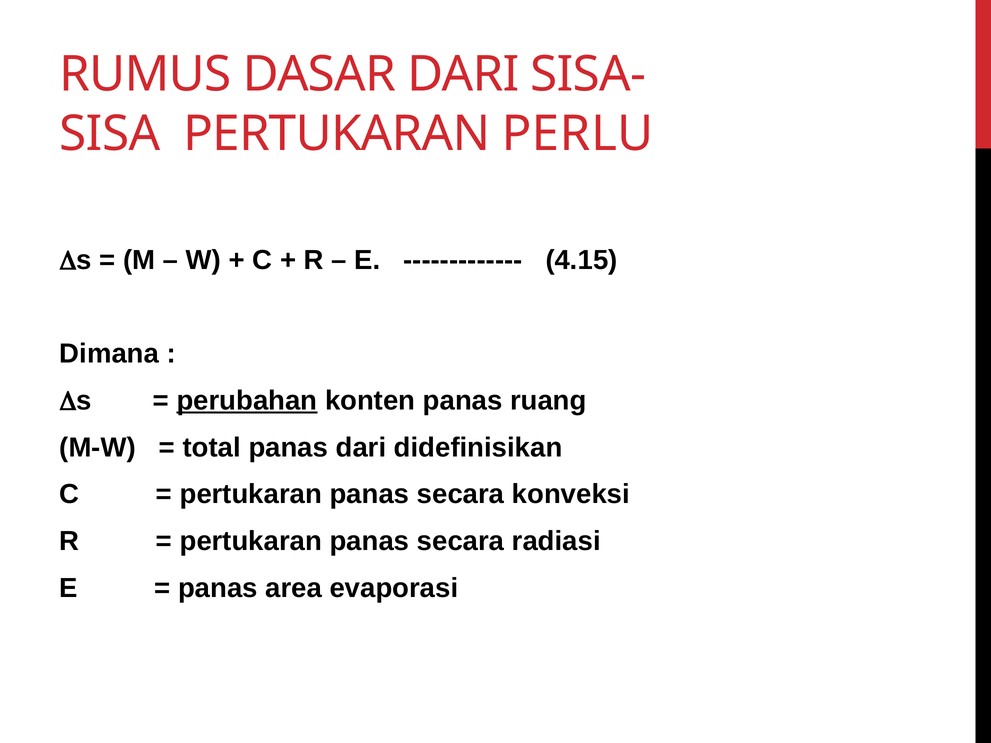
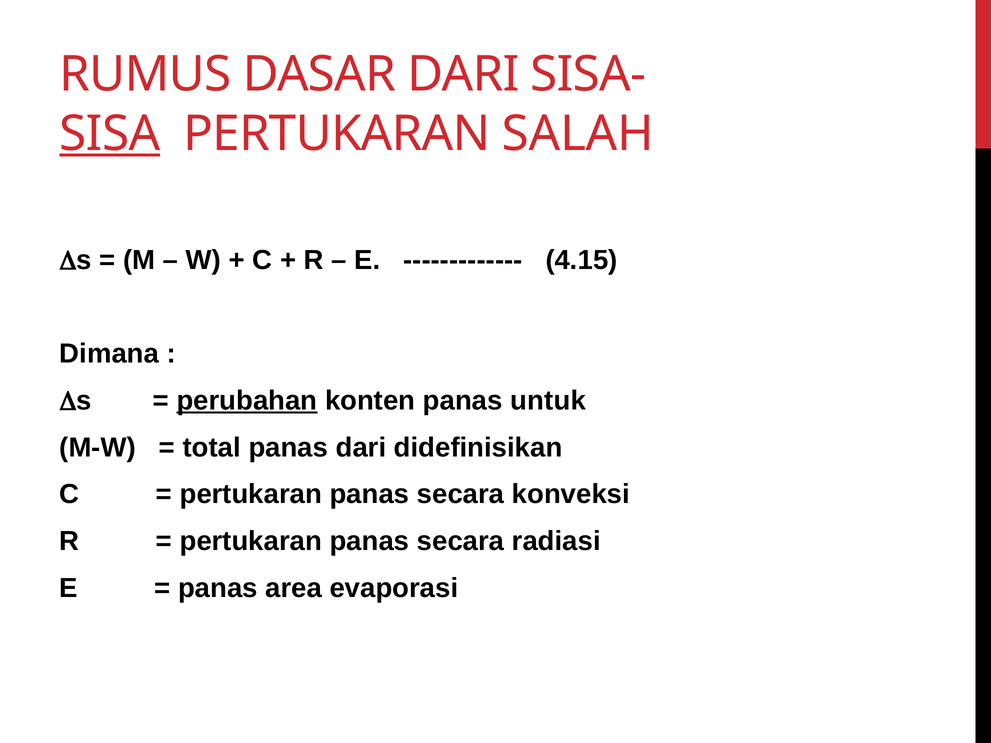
SISA underline: none -> present (110, 134)
PERLU: PERLU -> SALAH (578, 134)
ruang: ruang -> untuk (548, 401)
